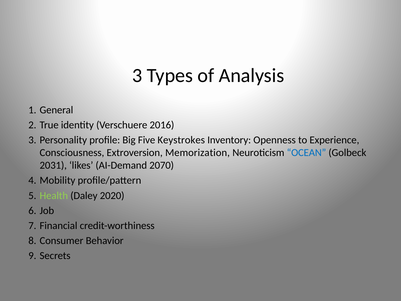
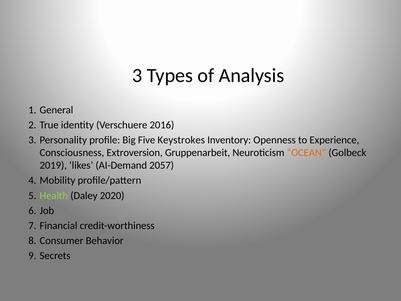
Memorization: Memorization -> Gruppenarbeit (198, 153)
OCEAN colour: blue -> orange (306, 153)
2031: 2031 -> 2019 (53, 165)
2070: 2070 -> 2057 (162, 165)
